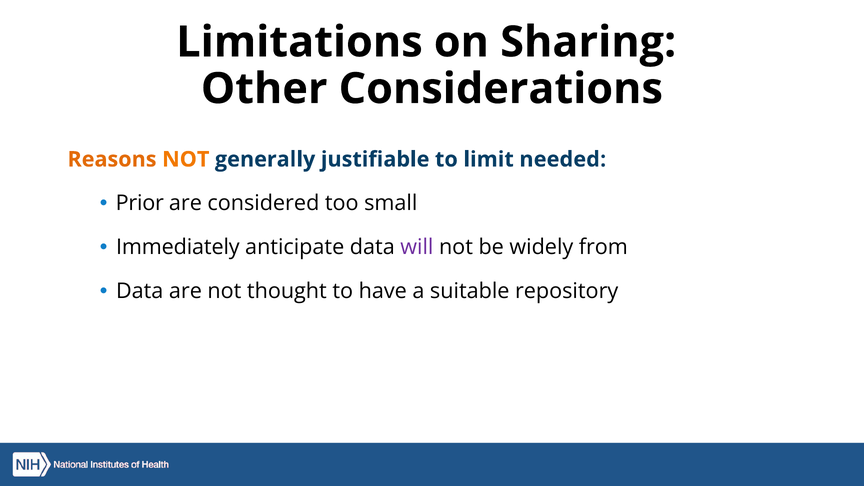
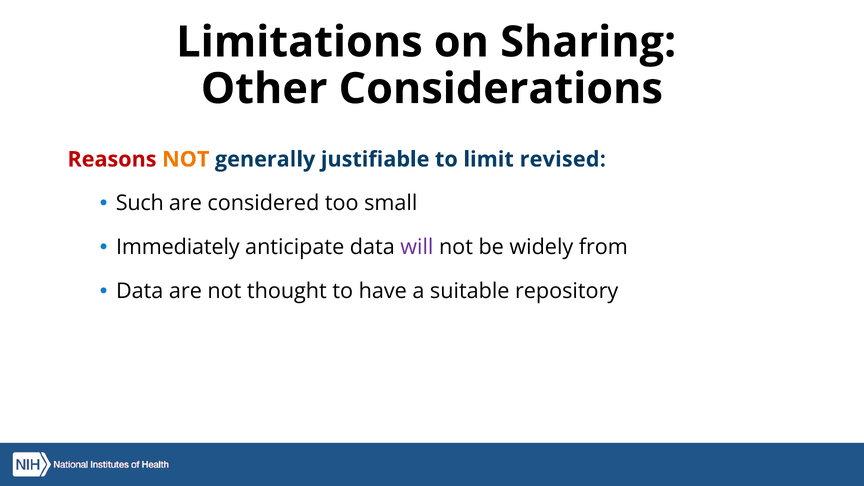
Reasons colour: orange -> red (112, 159)
needed: needed -> revised (563, 159)
Prior: Prior -> Such (140, 203)
